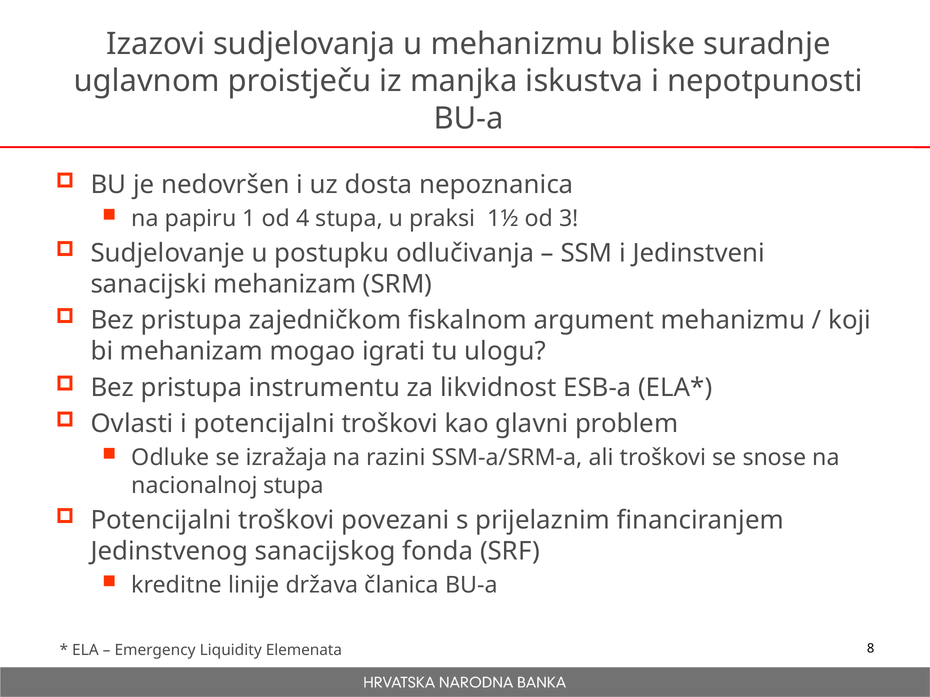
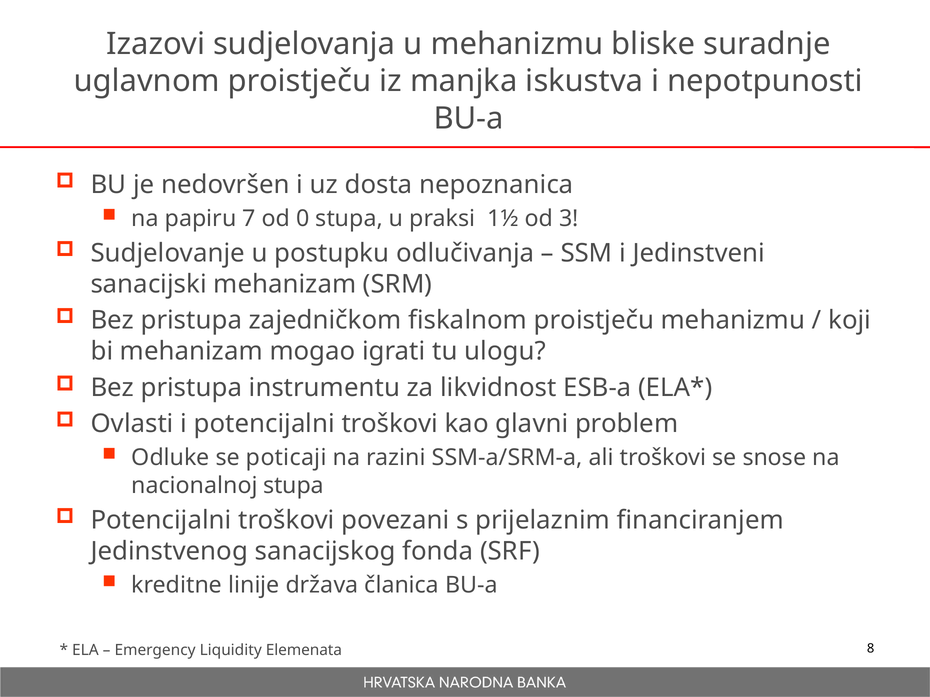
1: 1 -> 7 (249, 219)
4: 4 -> 0 (303, 219)
fiskalnom argument: argument -> proistječu (594, 321)
izražaja: izražaja -> poticaji (286, 458)
